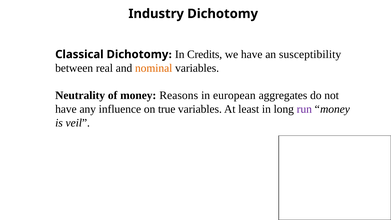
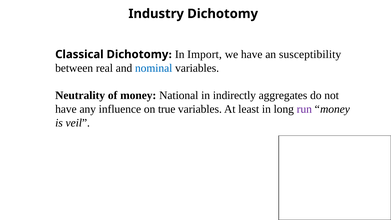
Credits: Credits -> Import (205, 54)
nominal colour: orange -> blue (154, 68)
Reasons: Reasons -> National (179, 95)
european: european -> indirectly (234, 95)
